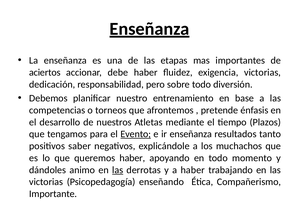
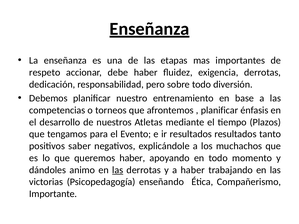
aciertos: aciertos -> respeto (45, 72)
exigencia victorias: victorias -> derrotas (262, 72)
pretende: pretende -> planificar (220, 110)
Evento underline: present -> none (136, 134)
ir enseñanza: enseñanza -> resultados (191, 134)
